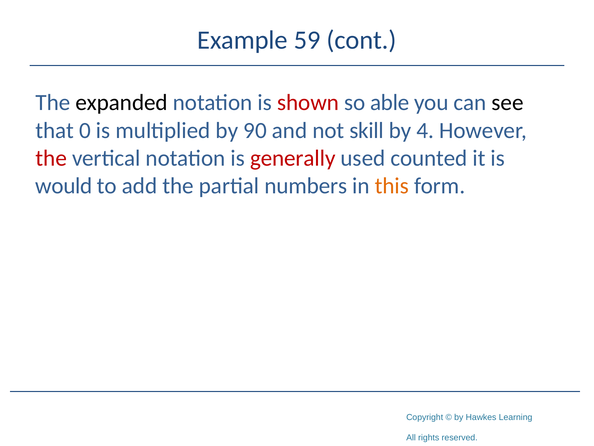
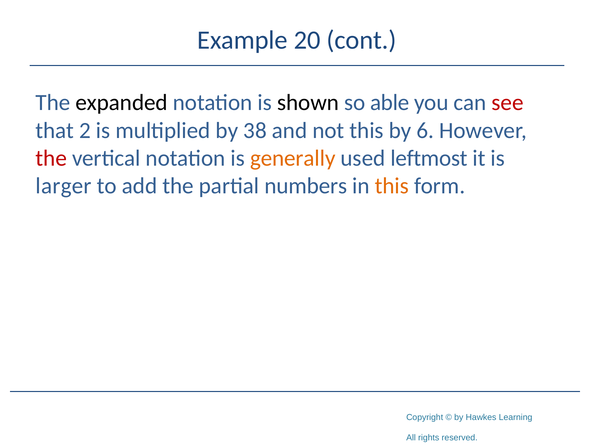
59: 59 -> 20 (307, 40)
shown colour: red -> black (308, 103)
see colour: black -> red (508, 103)
0: 0 -> 2 (85, 130)
90: 90 -> 38 (255, 130)
not skill: skill -> this (367, 130)
4: 4 -> 6 (425, 130)
generally colour: red -> orange (293, 158)
counted: counted -> leftmost (429, 158)
would: would -> larger (64, 186)
